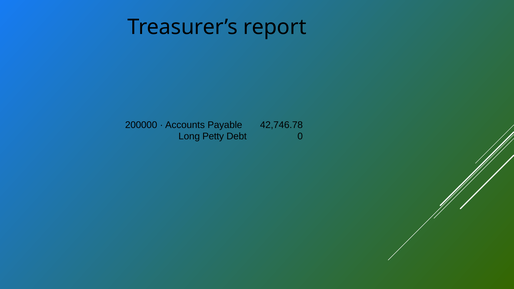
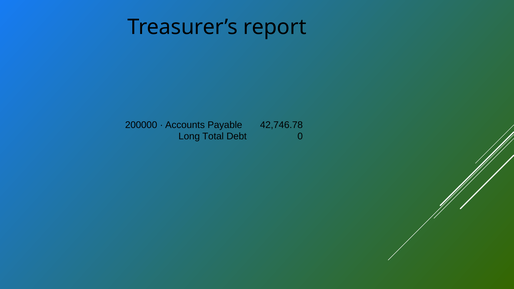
Petty: Petty -> Total (213, 136)
